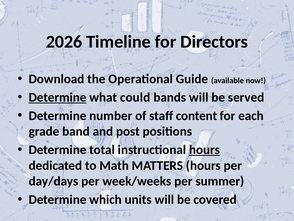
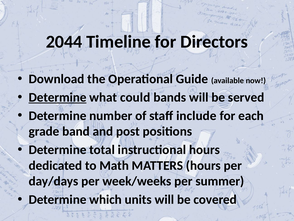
2026: 2026 -> 2044 (64, 42)
content: content -> include (196, 115)
hours underline: present -> none (204, 149)
